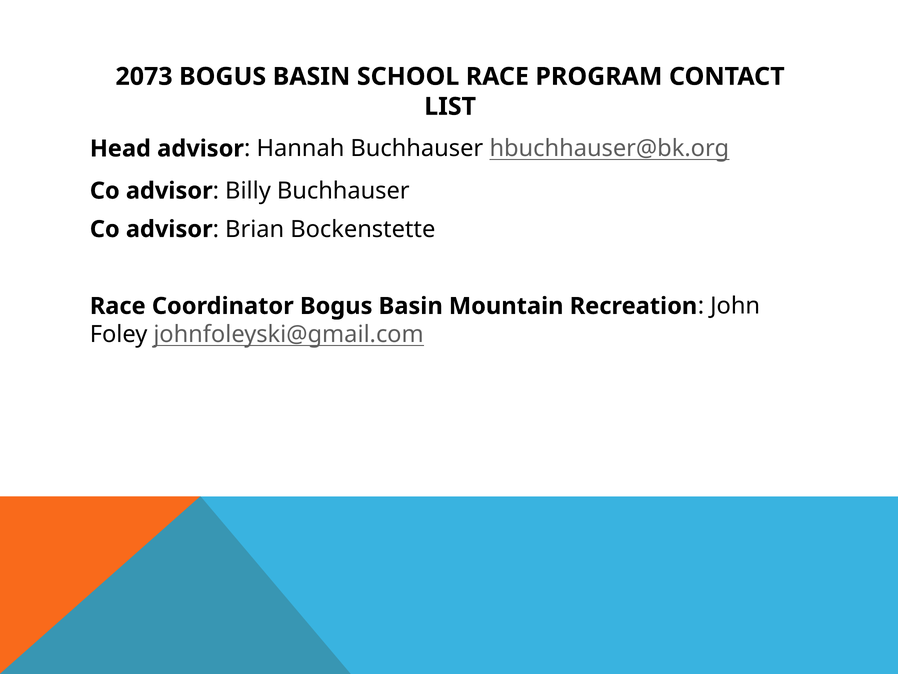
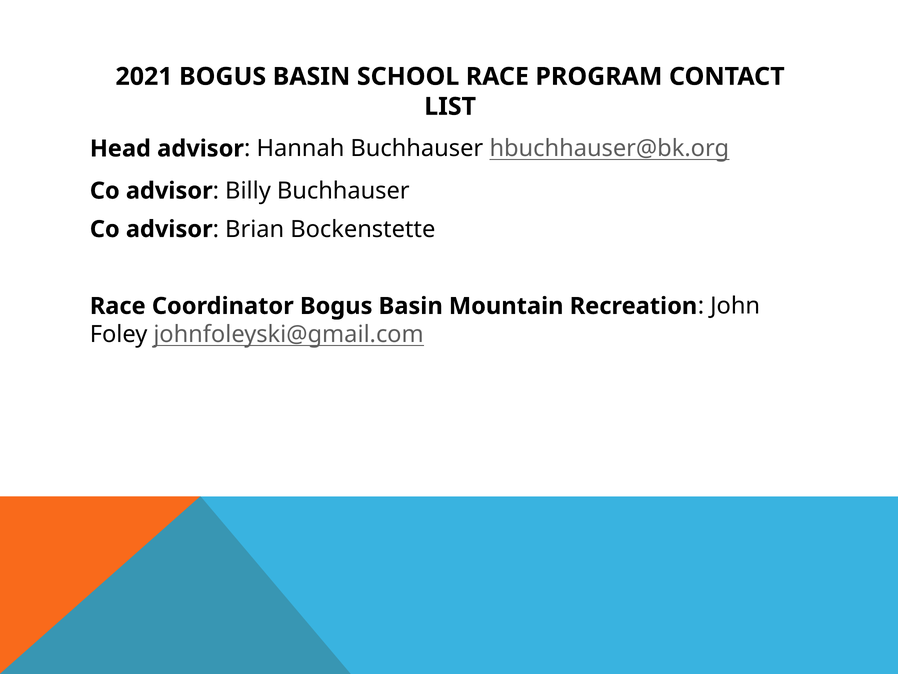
2073: 2073 -> 2021 (144, 77)
